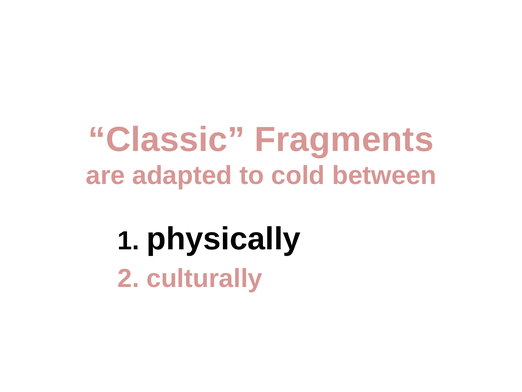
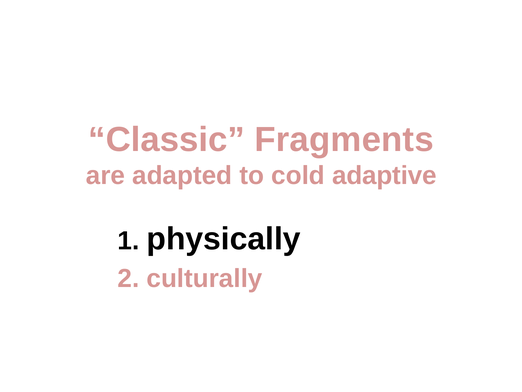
between: between -> adaptive (384, 175)
